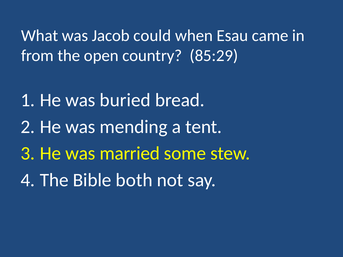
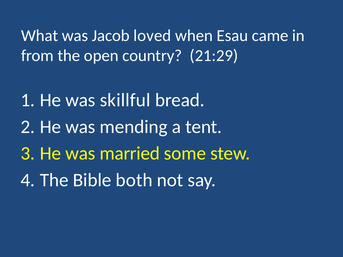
could: could -> loved (152, 36)
85:29: 85:29 -> 21:29 (214, 56)
buried: buried -> skillful (125, 100)
